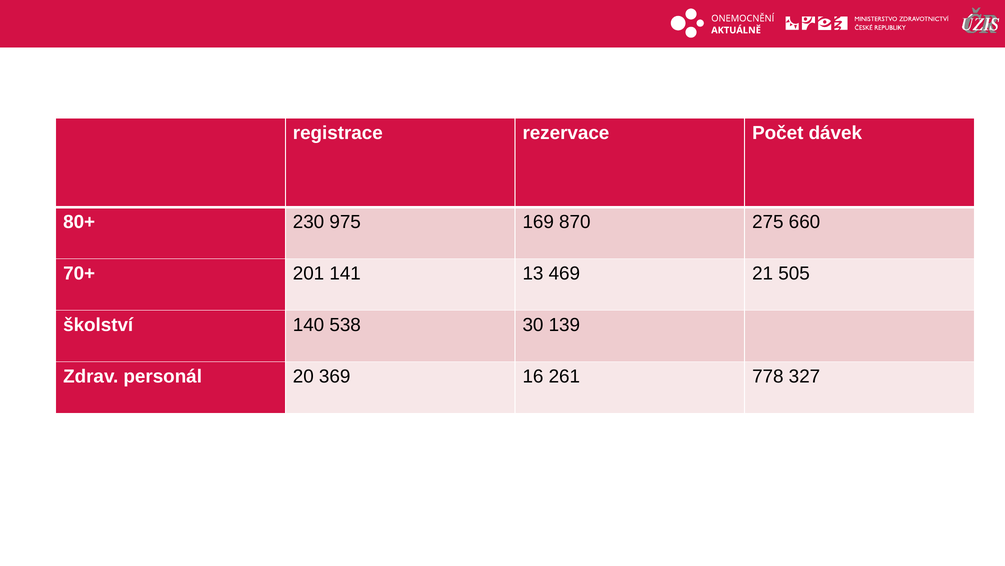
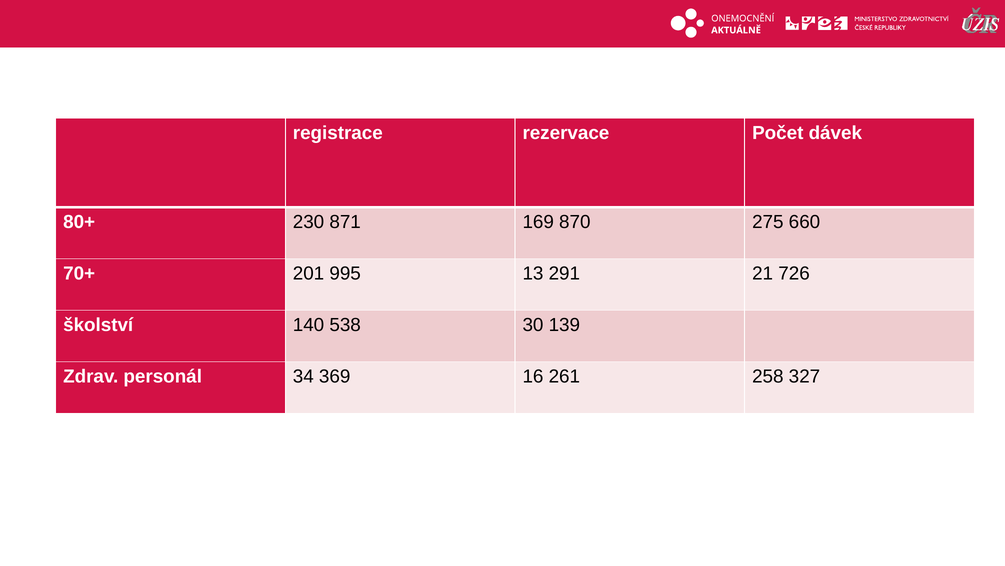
975: 975 -> 871 (345, 222)
141: 141 -> 995 (345, 273)
469: 469 -> 291 (564, 273)
505: 505 -> 726 (794, 273)
20: 20 -> 34 (303, 376)
778: 778 -> 258 (768, 376)
